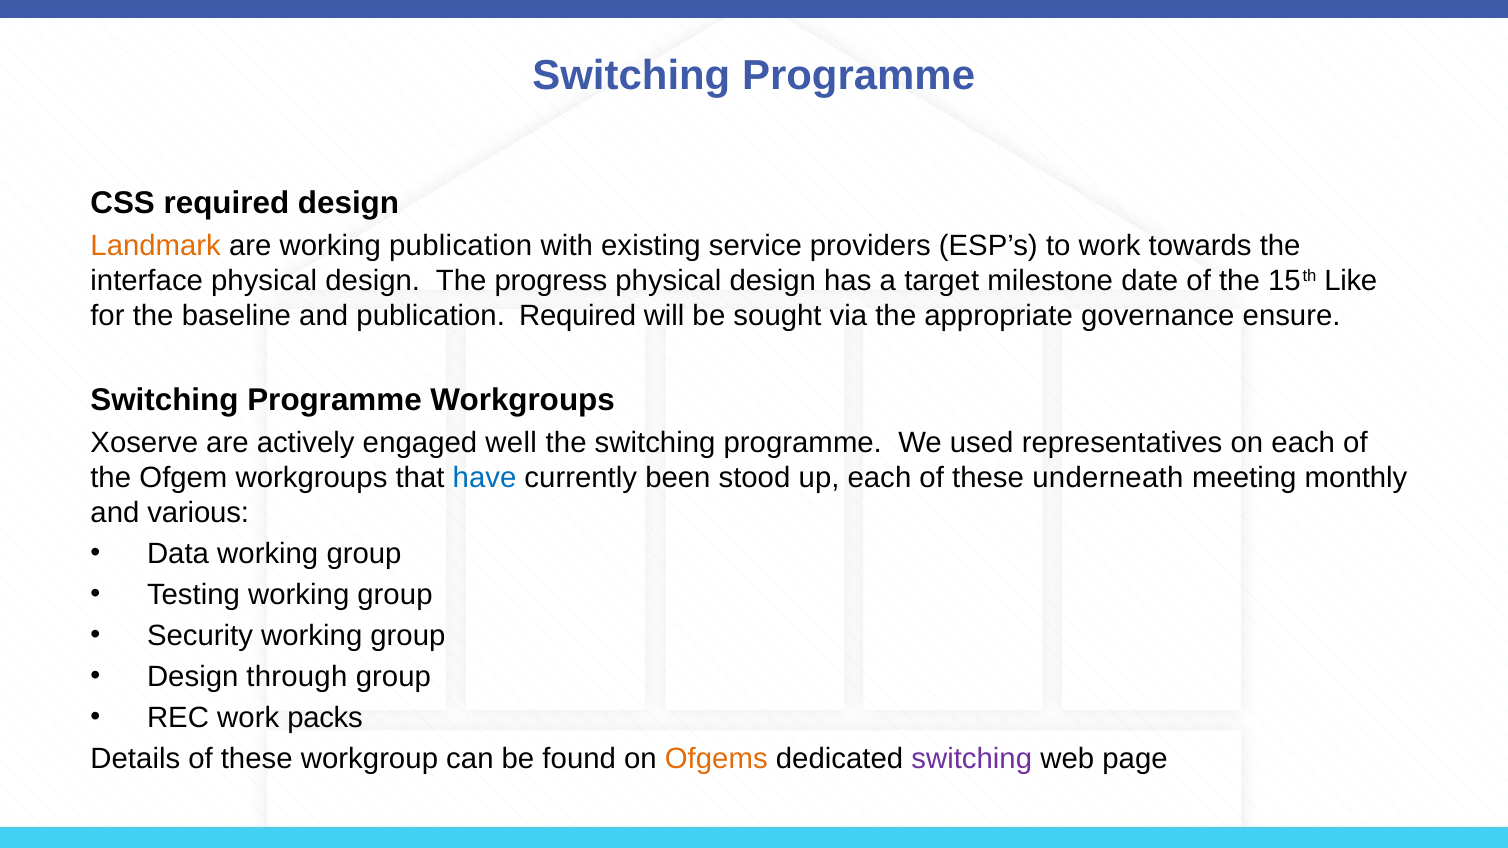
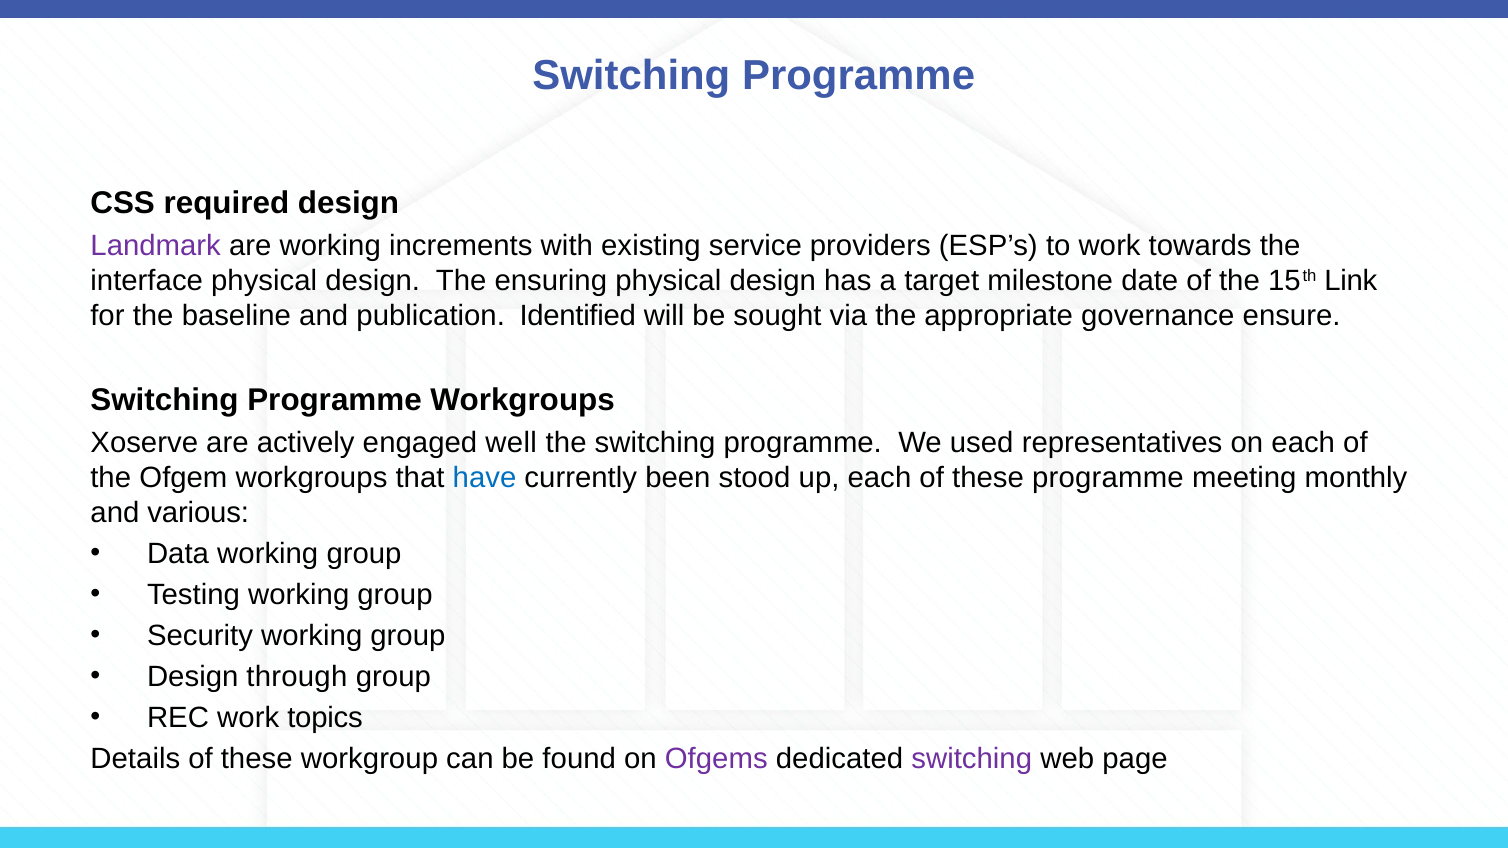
Landmark colour: orange -> purple (156, 245)
working publication: publication -> increments (461, 245)
progress: progress -> ensuring (551, 281)
Like: Like -> Link (1351, 281)
publication Required: Required -> Identified (578, 316)
these underneath: underneath -> programme (1108, 478)
packs: packs -> topics (325, 718)
Ofgems colour: orange -> purple (716, 759)
